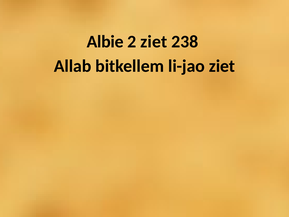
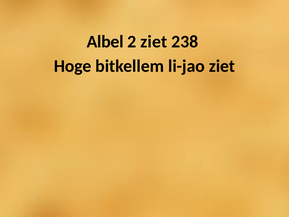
Albie: Albie -> Albel (105, 42)
Allab: Allab -> Hoge (73, 66)
